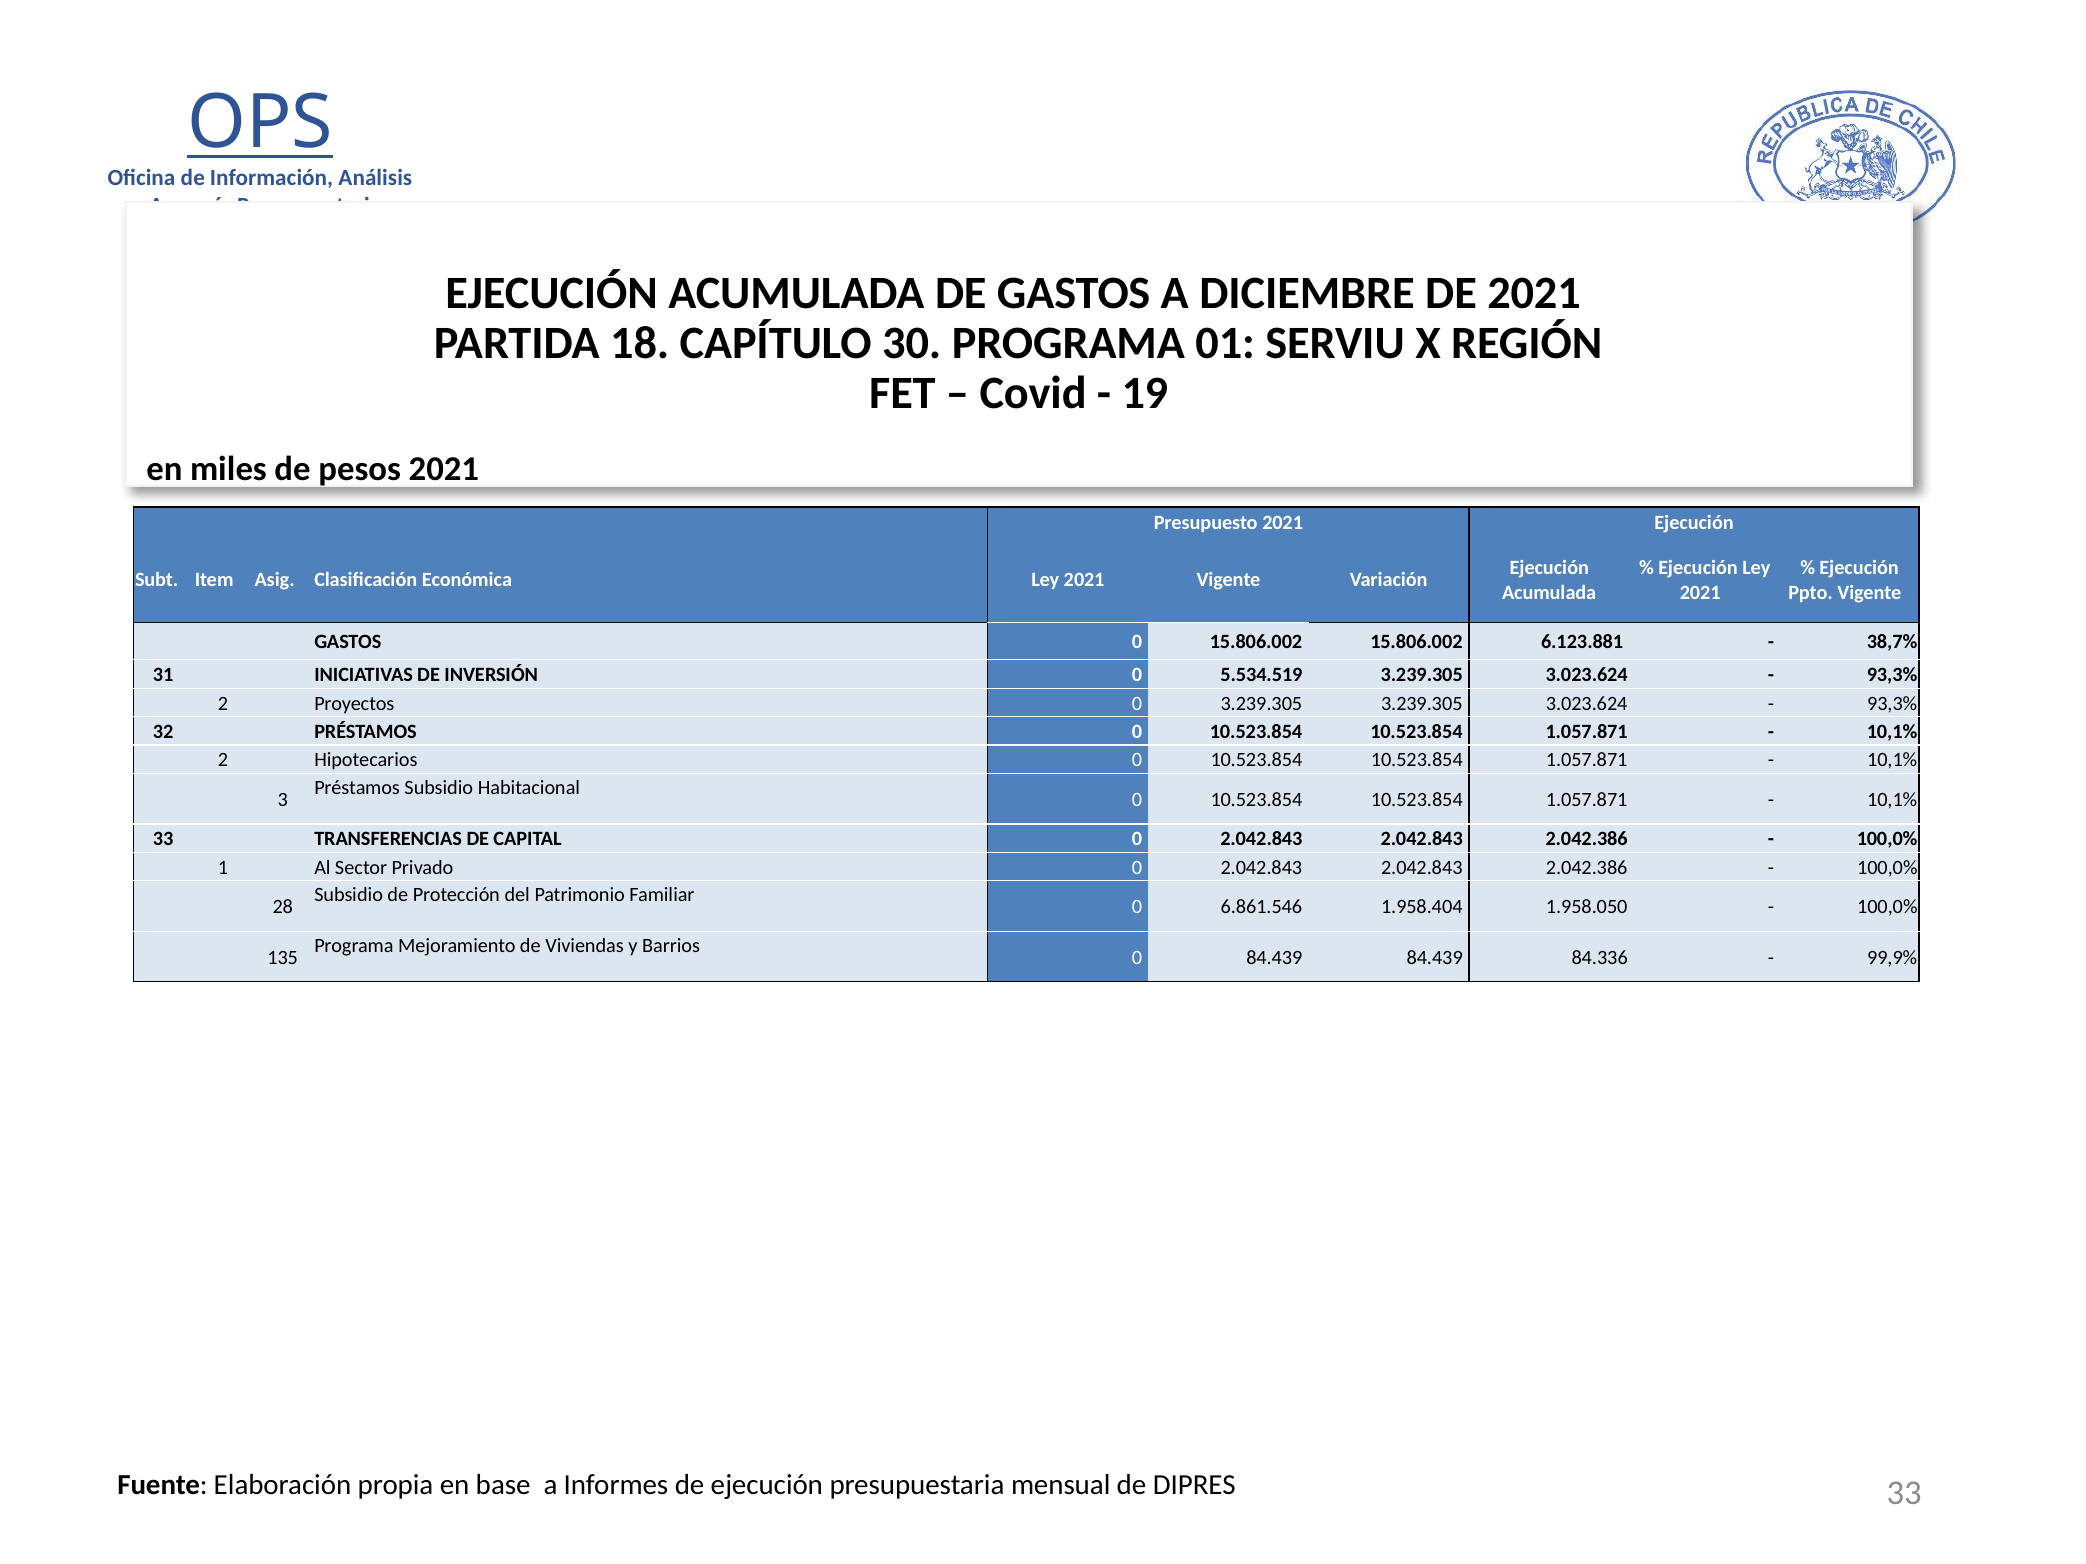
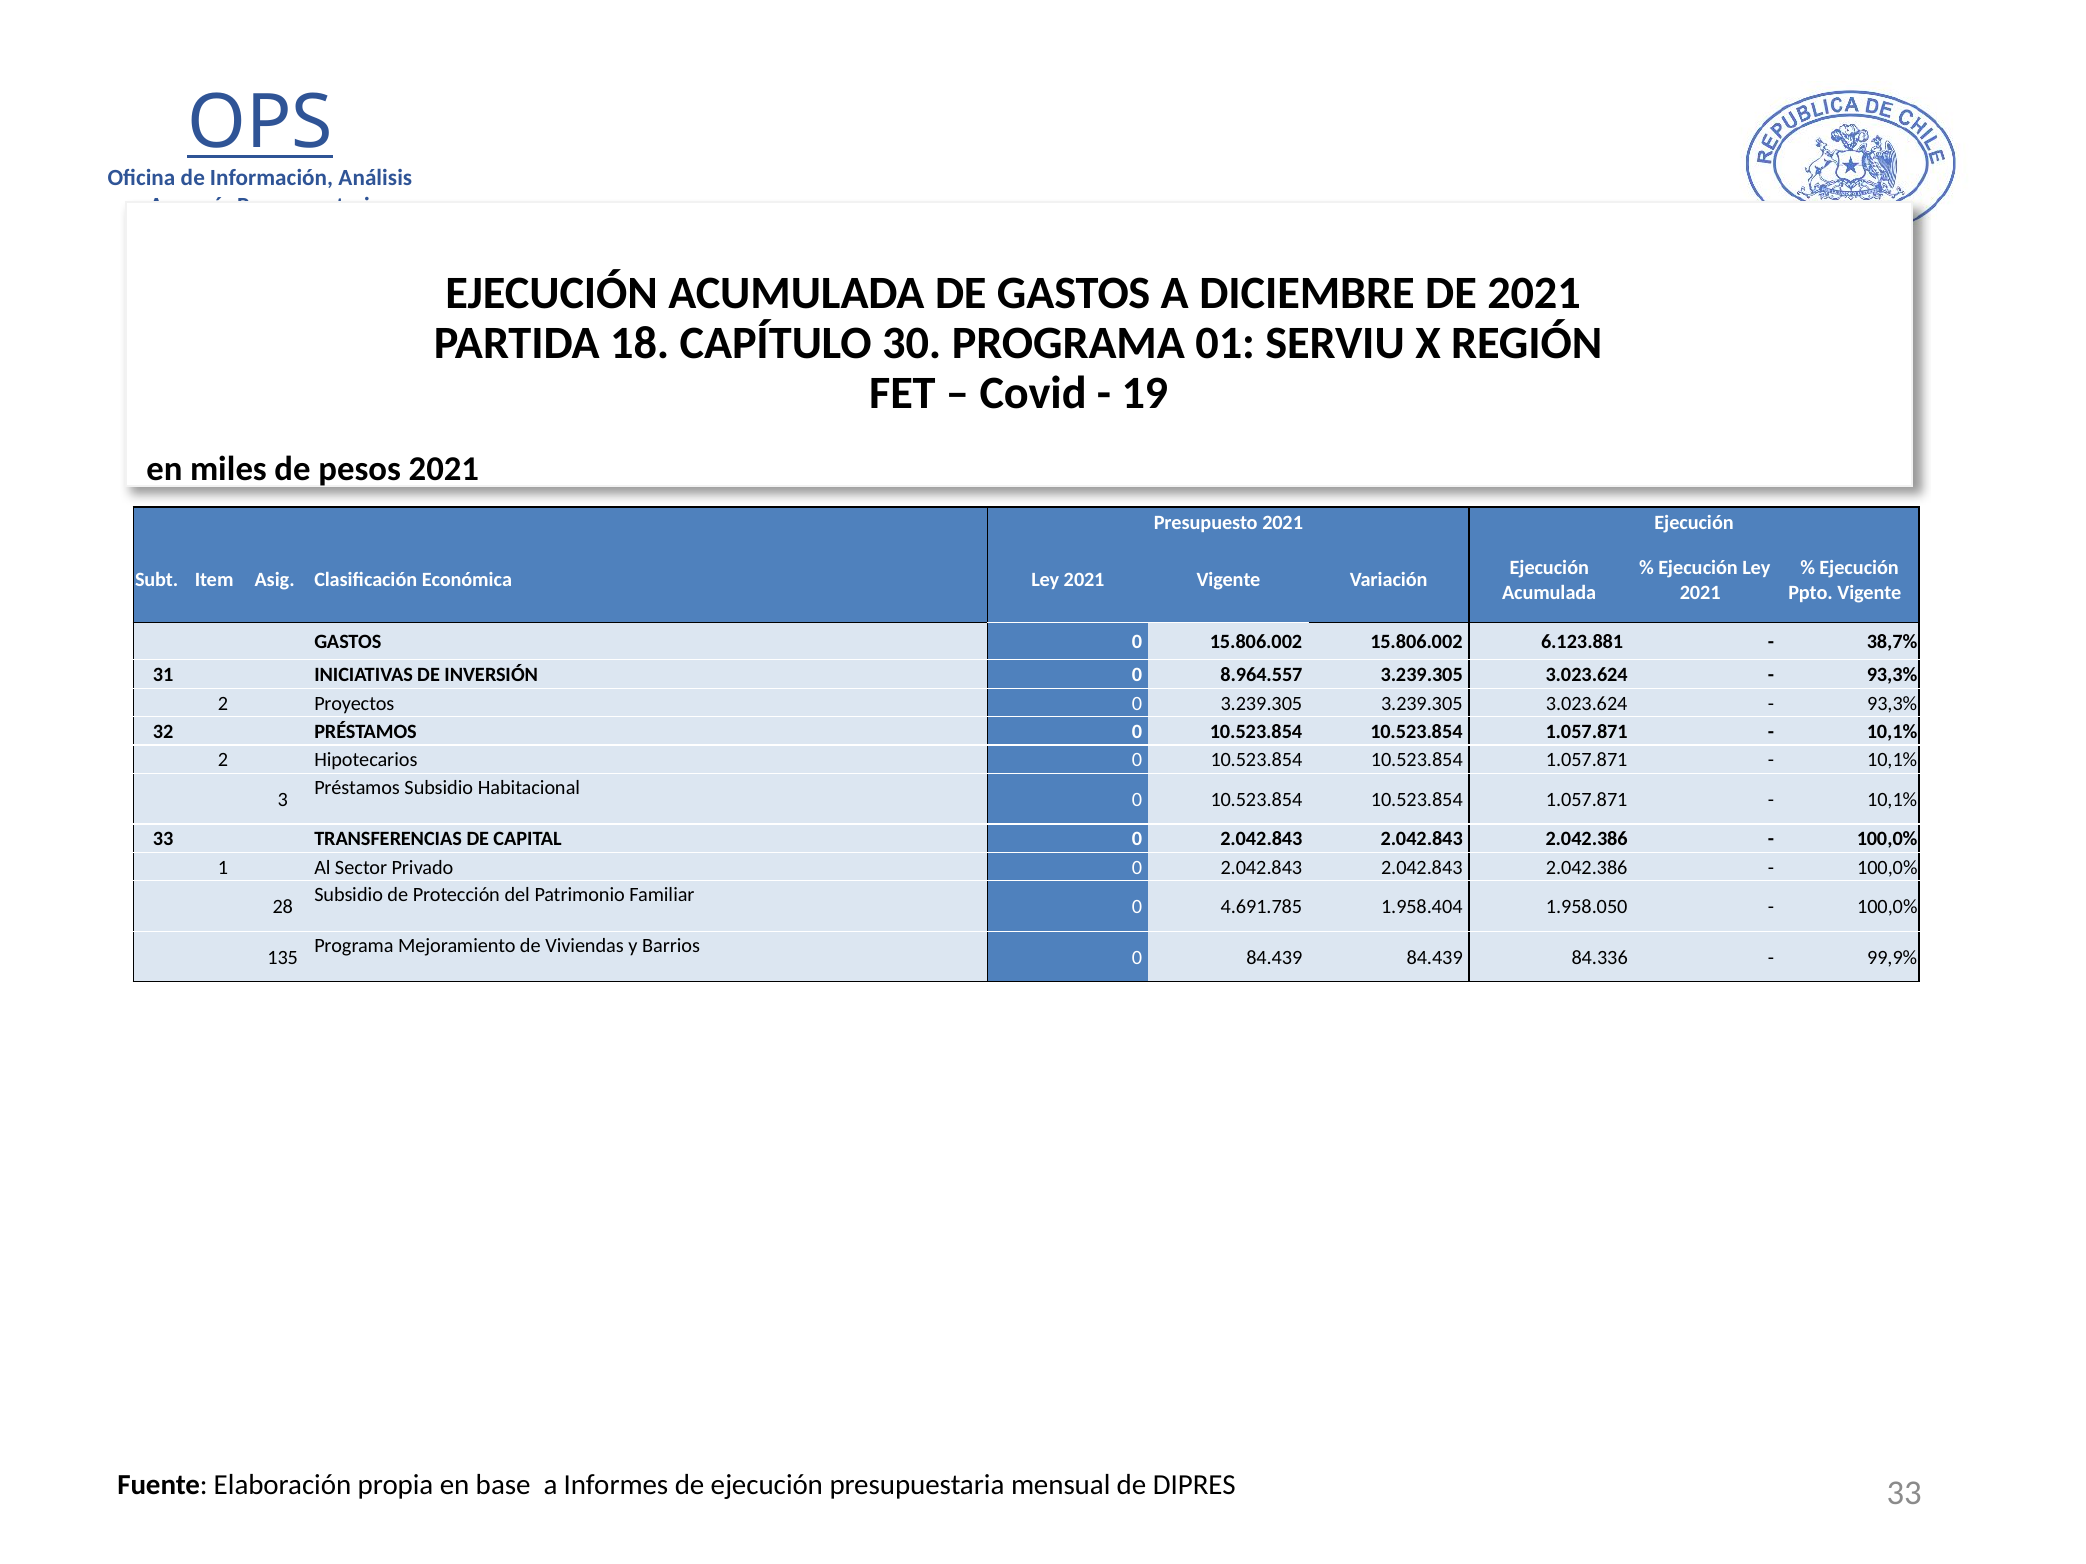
5.534.519: 5.534.519 -> 8.964.557 (1261, 675)
6.861.546: 6.861.546 -> 4.691.785 (1261, 907)
